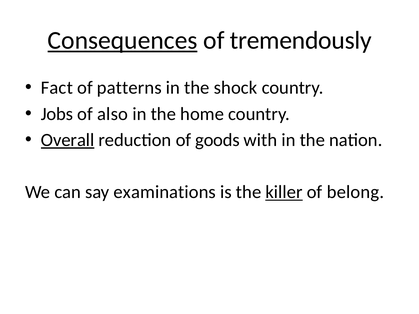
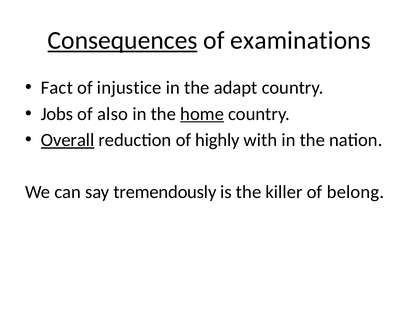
tremendously: tremendously -> examinations (301, 41)
patterns: patterns -> injustice (129, 88)
shock: shock -> adapt (236, 88)
home underline: none -> present (202, 114)
goods: goods -> highly (217, 140)
examinations: examinations -> tremendously (165, 192)
killer underline: present -> none (284, 192)
